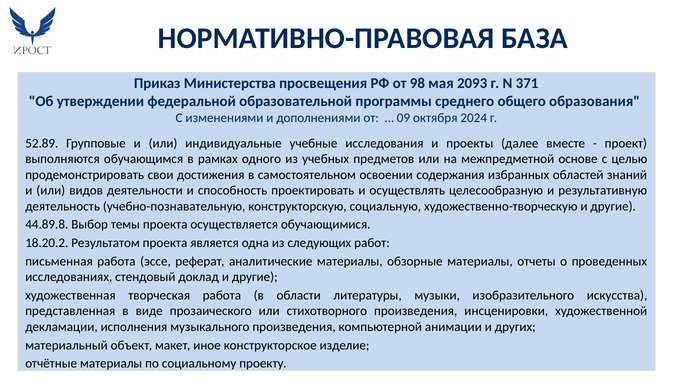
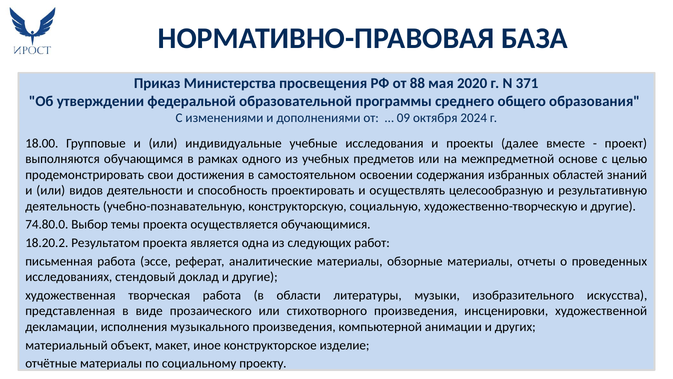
98: 98 -> 88 (417, 83)
2093: 2093 -> 2020 (472, 83)
52.89: 52.89 -> 18.00 (42, 143)
44.89.8: 44.89.8 -> 74.80.0 (47, 224)
